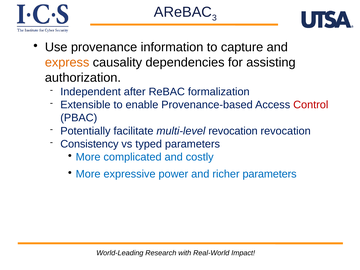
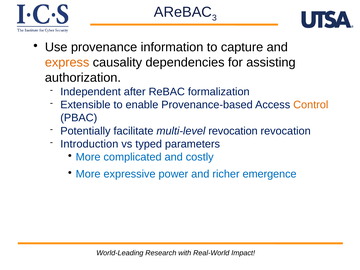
Control colour: red -> orange (311, 105)
Consistency: Consistency -> Introduction (89, 144)
richer parameters: parameters -> emergence (270, 174)
